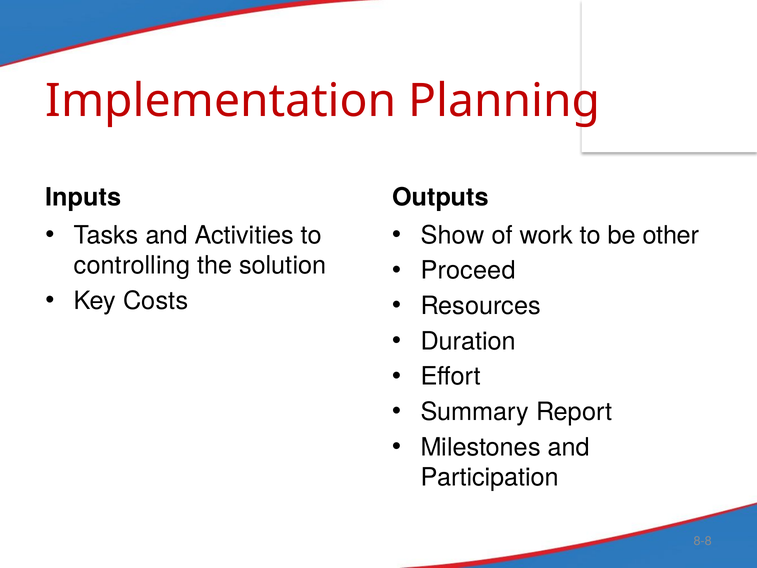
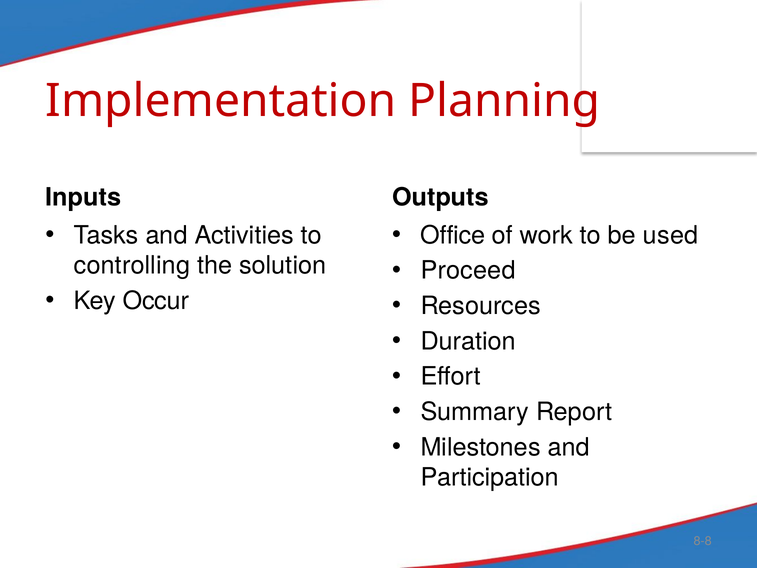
Show: Show -> Office (453, 235)
other: other -> used (671, 235)
Costs: Costs -> Occur (156, 301)
